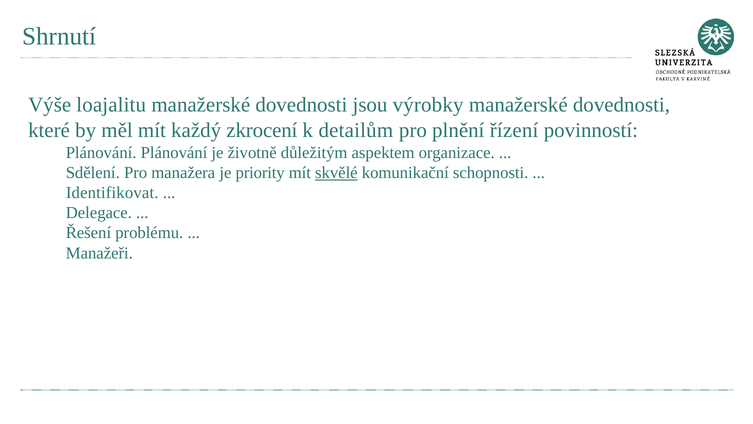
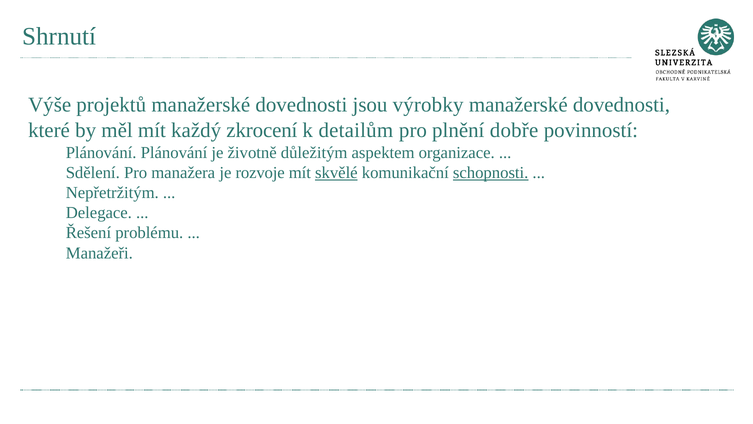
loajalitu: loajalitu -> projektů (111, 105)
řízení: řízení -> dobře (514, 130)
priority: priority -> rozvoje (260, 172)
schopnosti underline: none -> present (491, 172)
Identifikovat: Identifikovat -> Nepřetržitým (112, 193)
